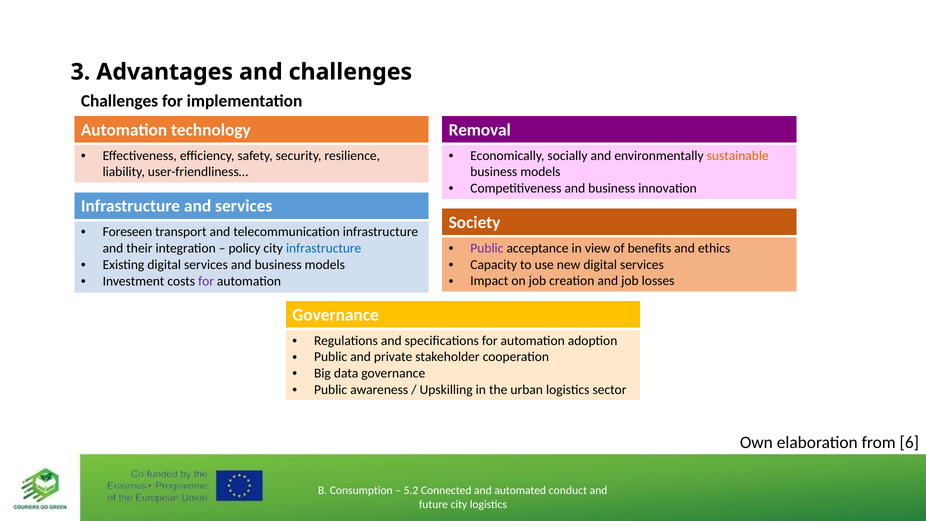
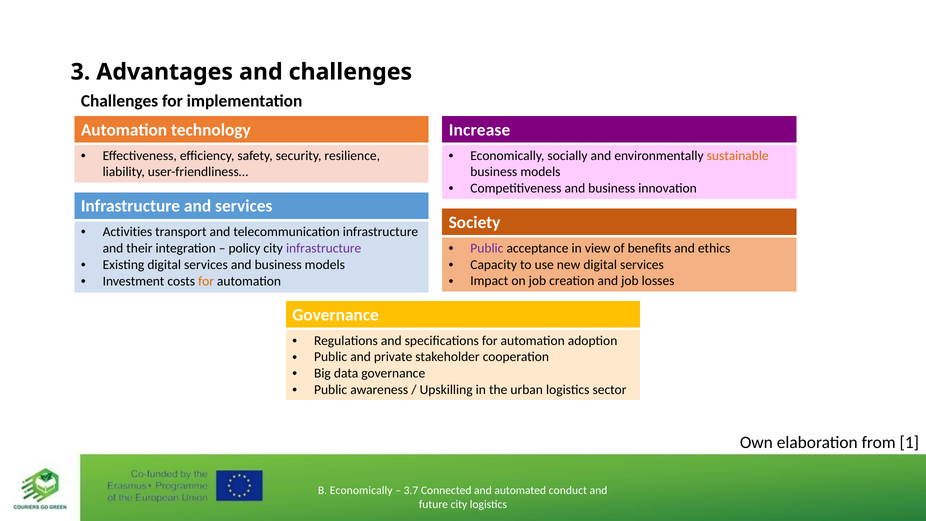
Removal: Removal -> Increase (480, 130)
Foreseen: Foreseen -> Activities (127, 232)
infrastructure colour: blue -> purple (324, 248)
for colour: purple -> orange (206, 281)
6: 6 -> 1 (909, 443)
B Consumption: Consumption -> Economically (361, 490)
5.2: 5.2 -> 3.7 (411, 490)
